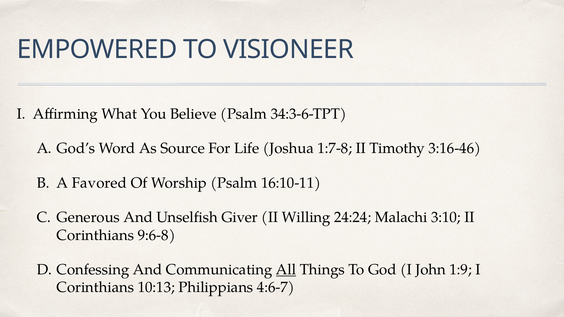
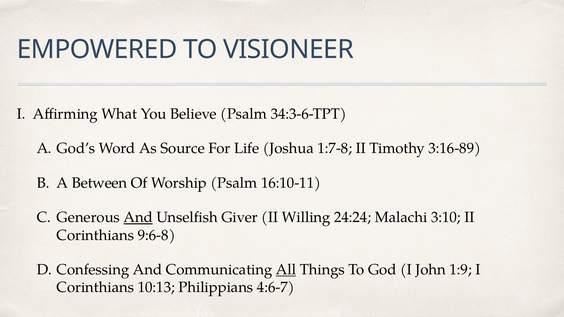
3:16-46: 3:16-46 -> 3:16-89 (455, 148)
Favored: Favored -> Between (100, 183)
And underline: none -> present (138, 218)
